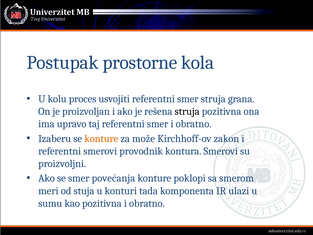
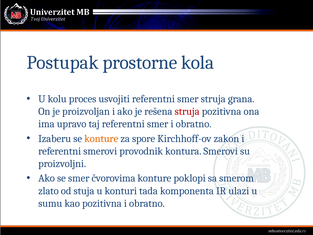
struja colour: black -> red (187, 111)
može: može -> spore (144, 138)
povećanja: povećanja -> čvorovima (114, 178)
meri: meri -> zlato (48, 191)
